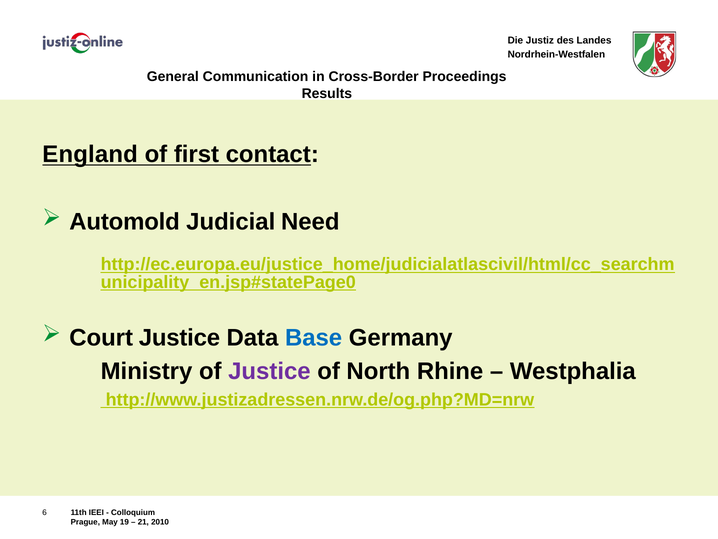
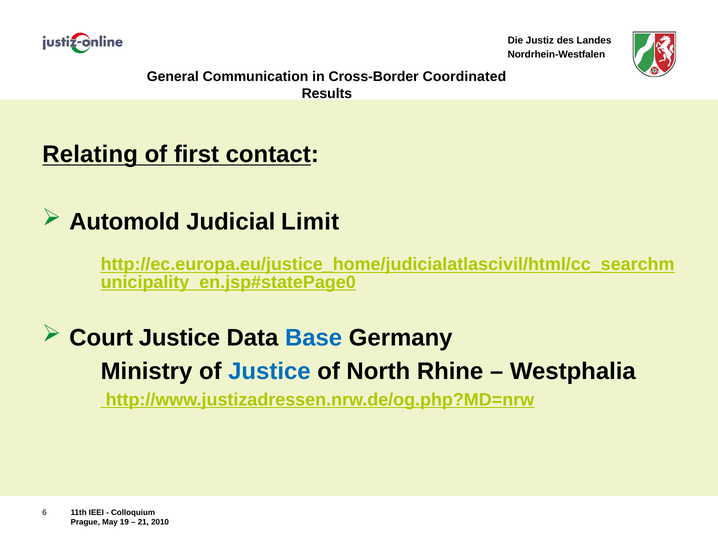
Proceedings: Proceedings -> Coordinated (464, 77)
England: England -> Relating (90, 154)
Need: Need -> Limit (310, 221)
Justice colour: purple -> blue (269, 371)
